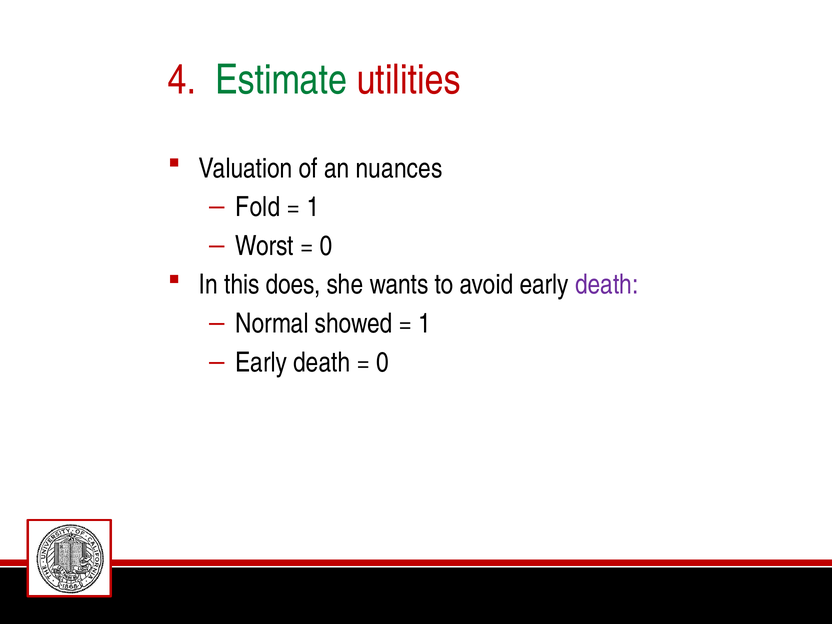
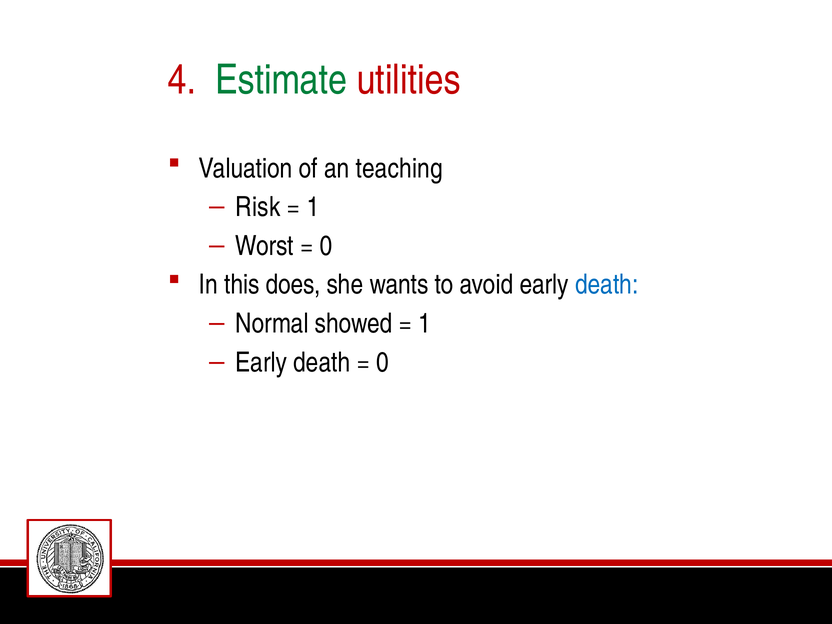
nuances: nuances -> teaching (399, 168)
Fold: Fold -> Risk (258, 207)
death colour: purple -> blue (607, 285)
